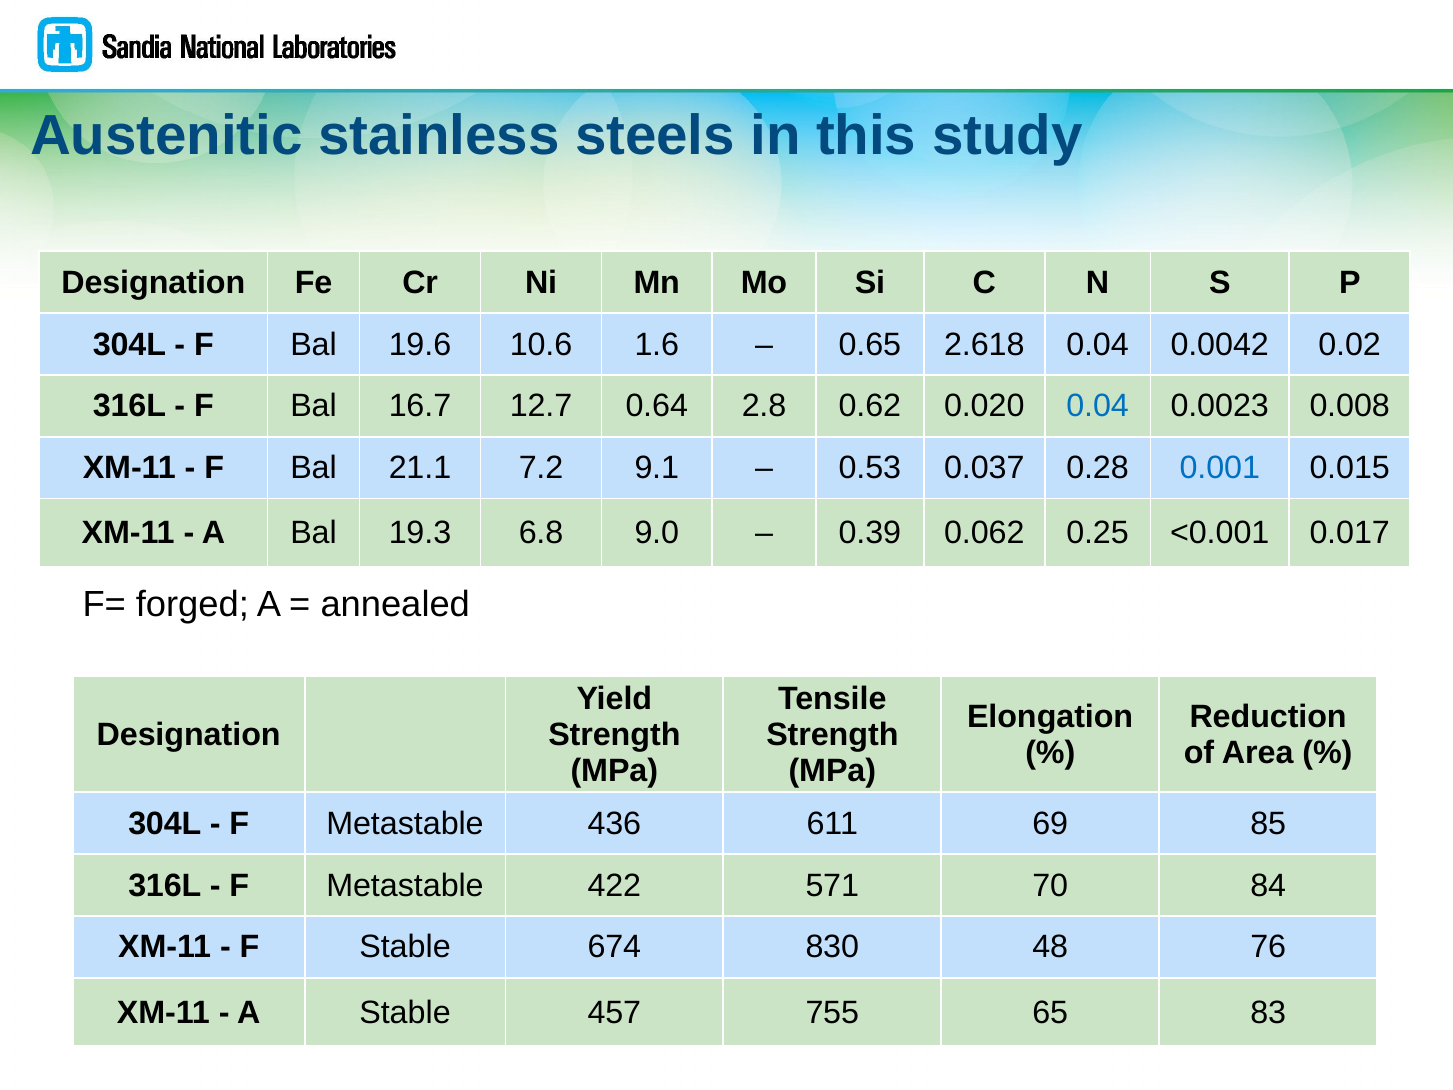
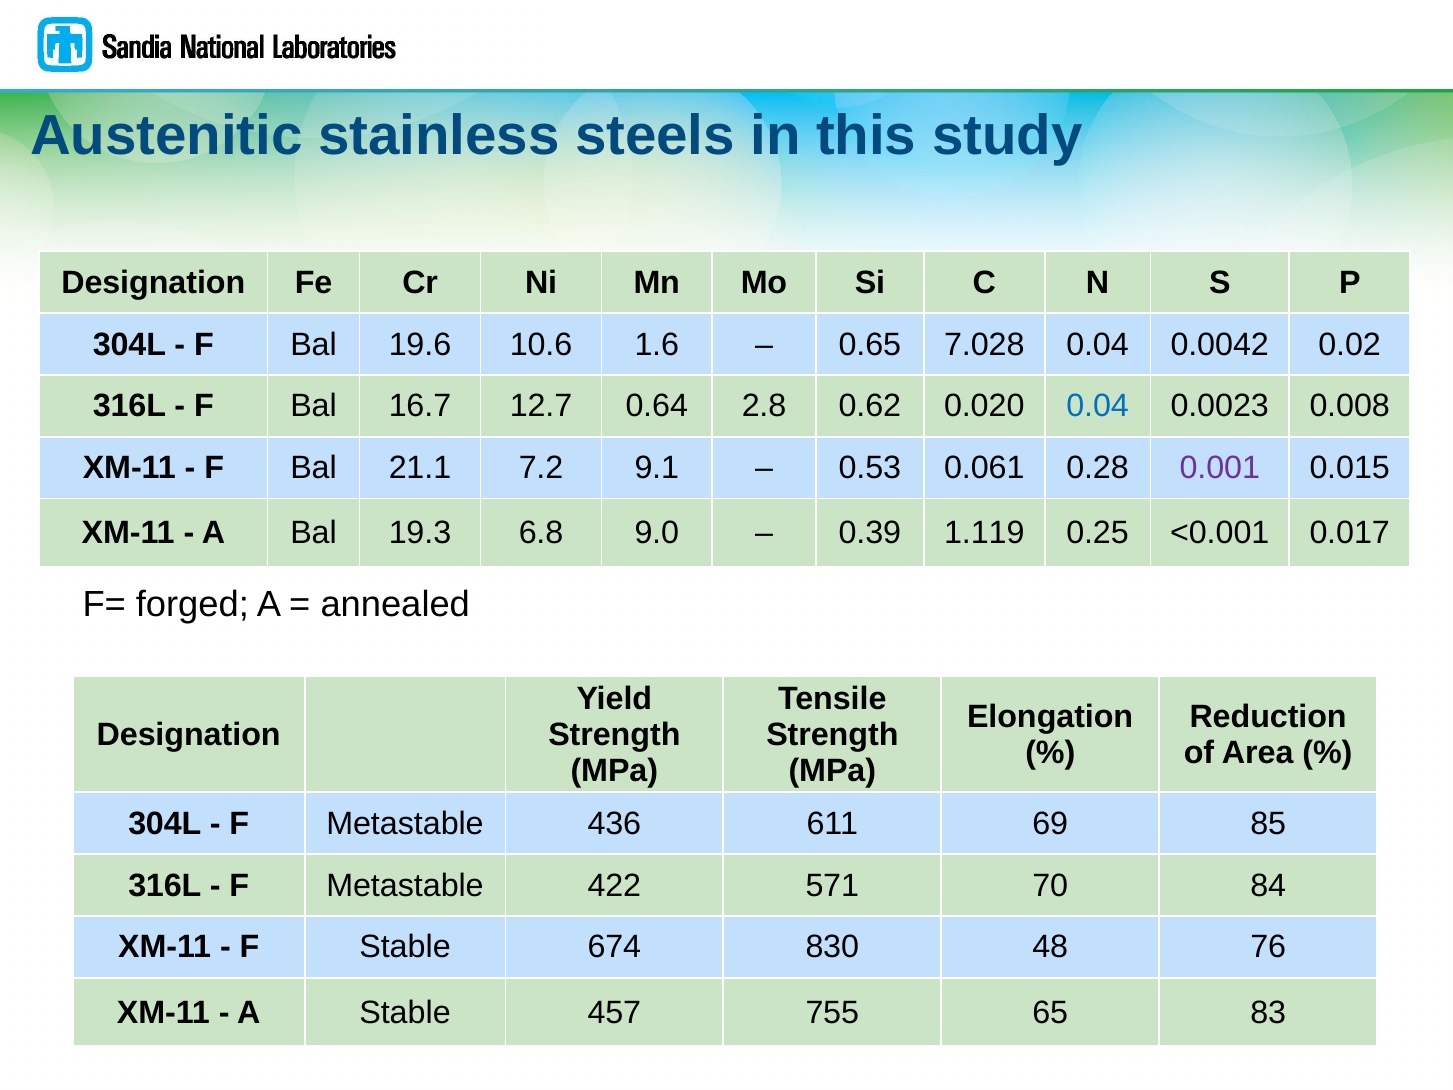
2.618: 2.618 -> 7.028 (984, 344)
0.037: 0.037 -> 0.061 (984, 468)
0.001 colour: blue -> purple (1220, 468)
0.062: 0.062 -> 1.119 (984, 533)
